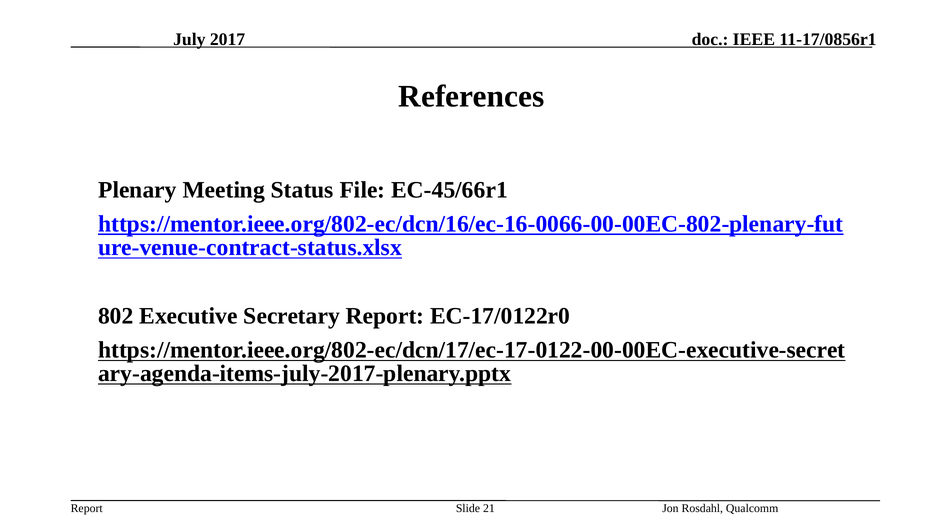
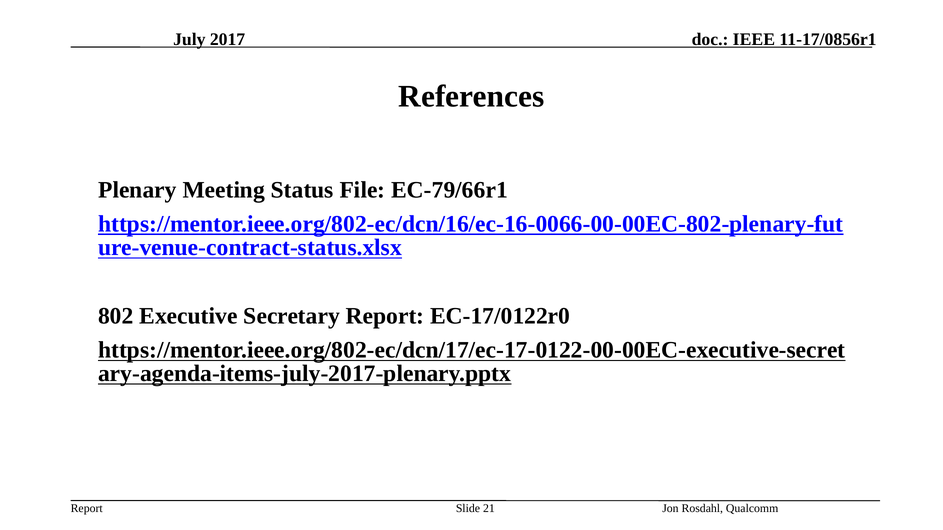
EC-45/66r1: EC-45/66r1 -> EC-79/66r1 (450, 190)
